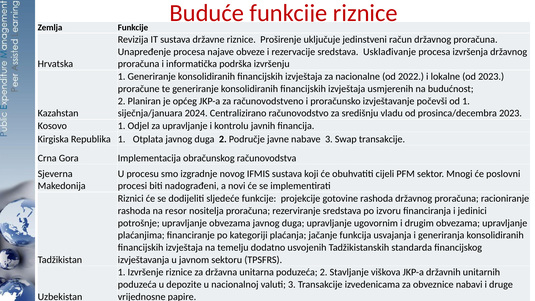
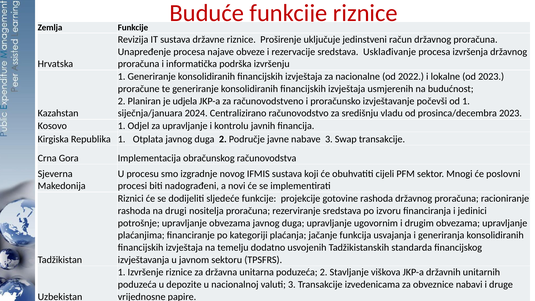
općeg: općeg -> udjela (185, 101)
resor: resor -> drugi (176, 211)
